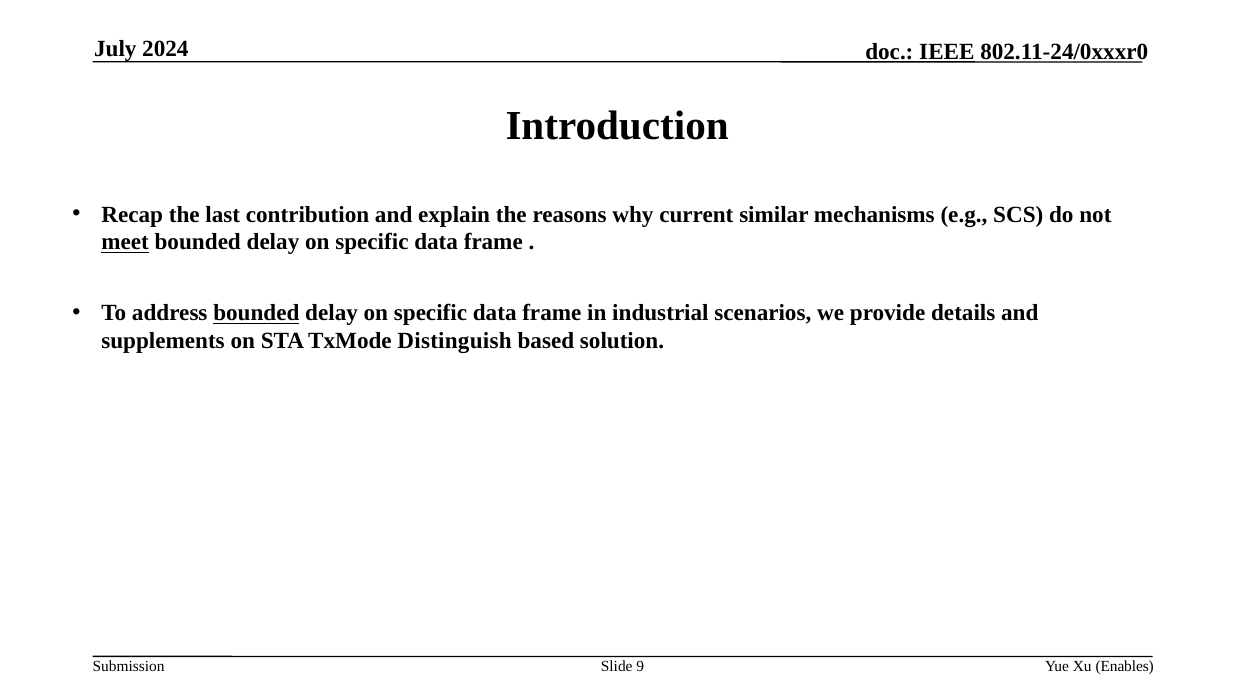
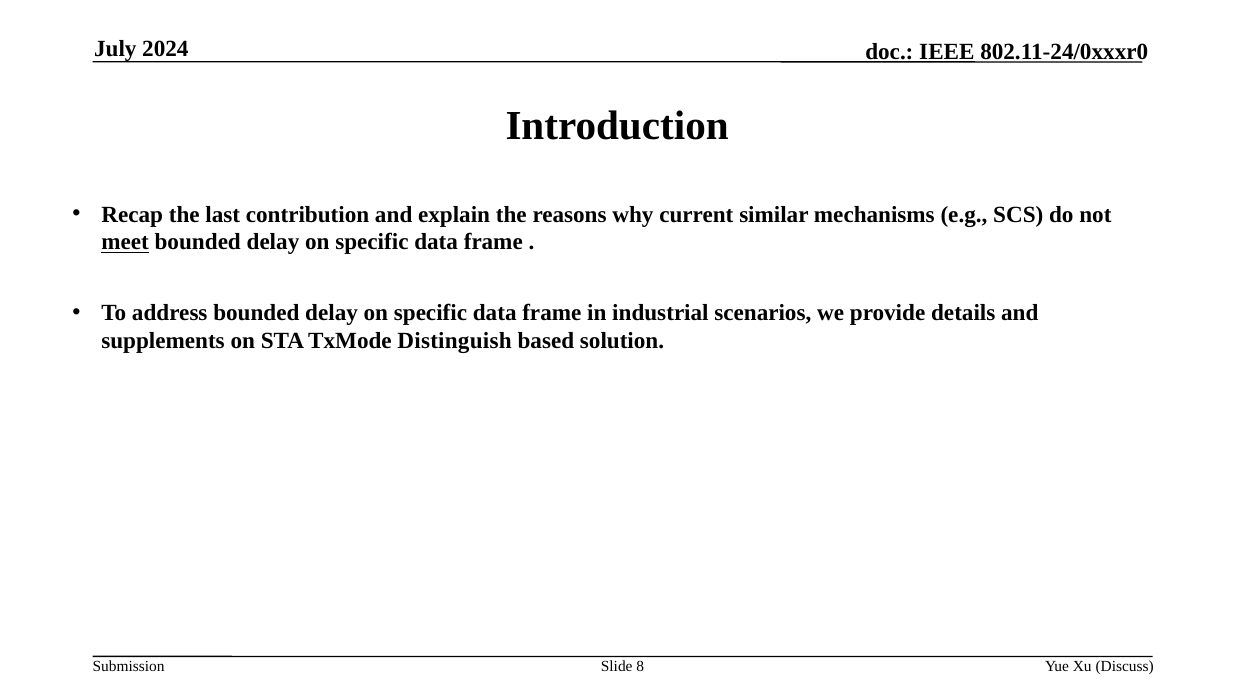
bounded underline: present -> none (256, 313)
9: 9 -> 8 (640, 666)
Enables: Enables -> Discuss (1125, 666)
